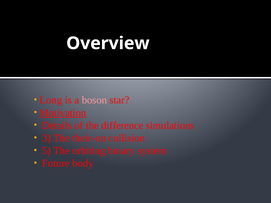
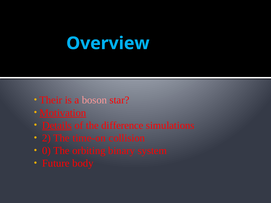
Overview colour: white -> light blue (108, 43)
Long: Long -> Their (51, 100)
Details underline: none -> present (57, 126)
3: 3 -> 2 (47, 138)
their-on: their-on -> time-on (89, 138)
5: 5 -> 0 (47, 151)
